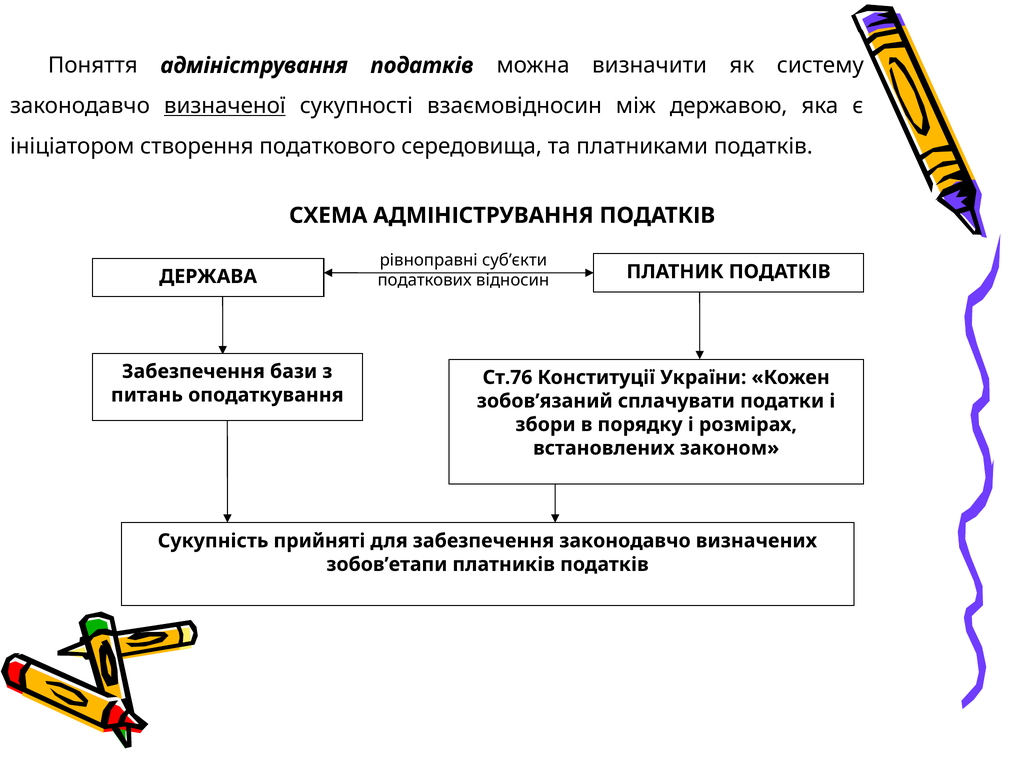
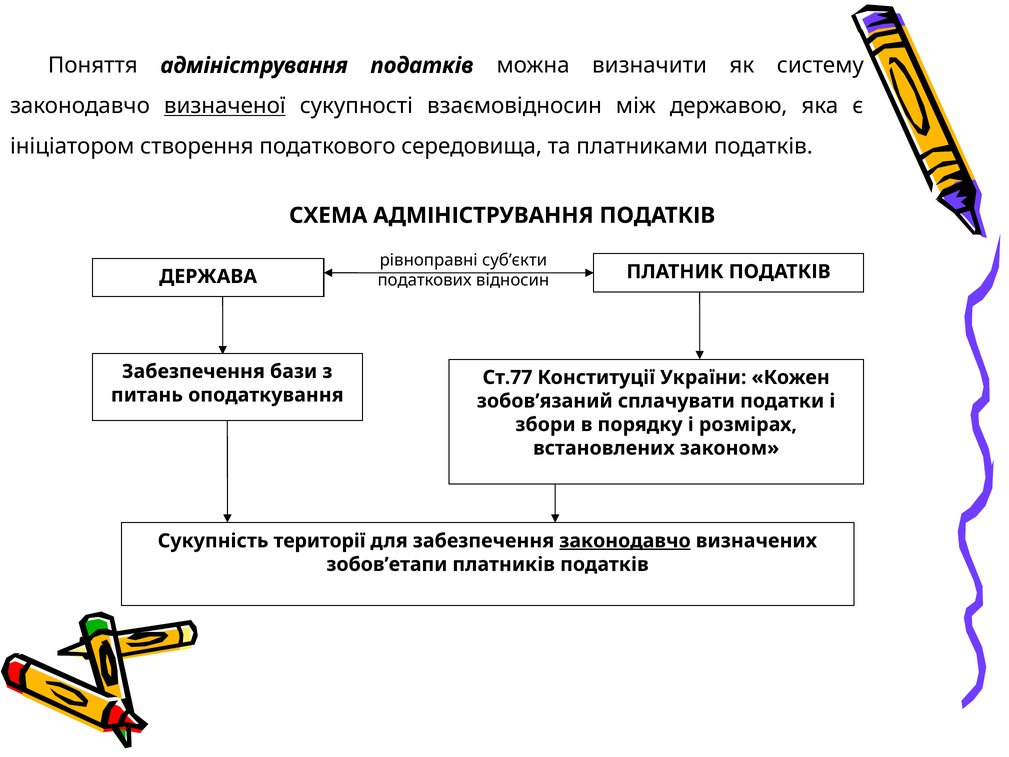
Ст.76: Ст.76 -> Ст.77 (508, 377)
прийняті: прийняті -> території (320, 541)
законодавчо underline: none -> present (625, 541)
